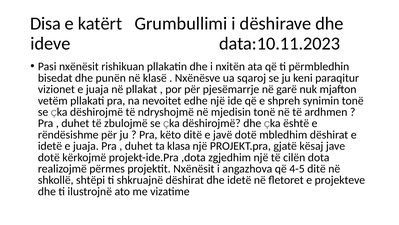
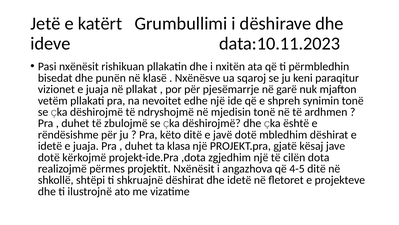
Disa: Disa -> Jetë (45, 24)
